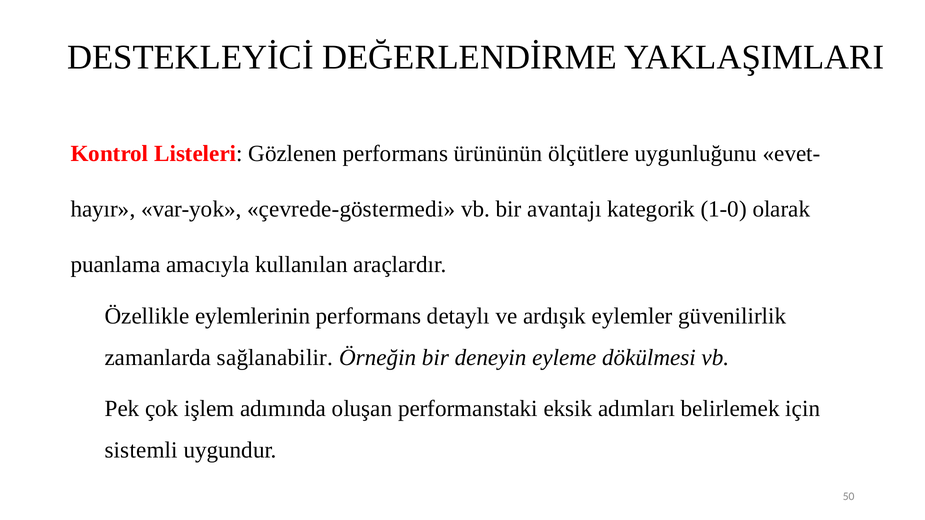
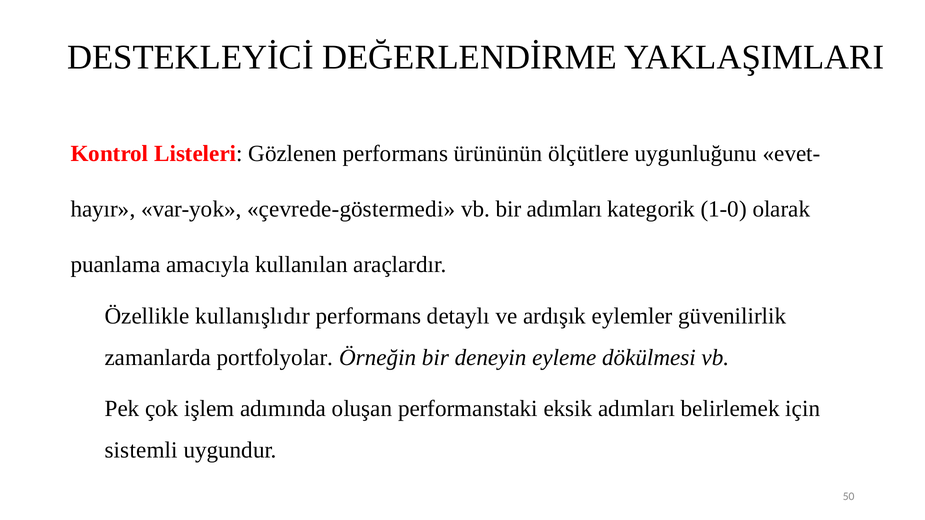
bir avantajı: avantajı -> adımları (565, 209)
eylemlerinin: eylemlerinin -> kullanışlıdır (253, 316)
sağlanabilir: sağlanabilir -> portfolyolar (275, 358)
